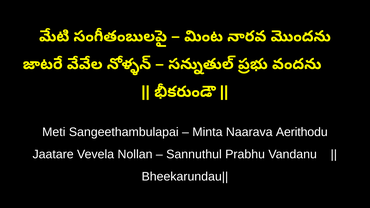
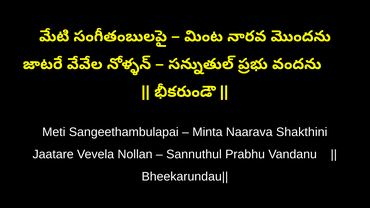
Aerithodu: Aerithodu -> Shakthini (302, 132)
